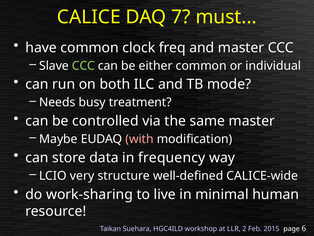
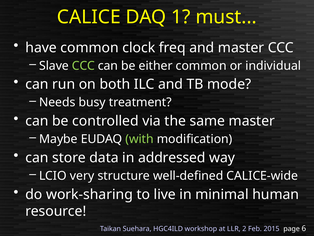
7: 7 -> 1 (181, 17)
with colour: pink -> light green (140, 139)
frequency: frequency -> addressed (172, 158)
